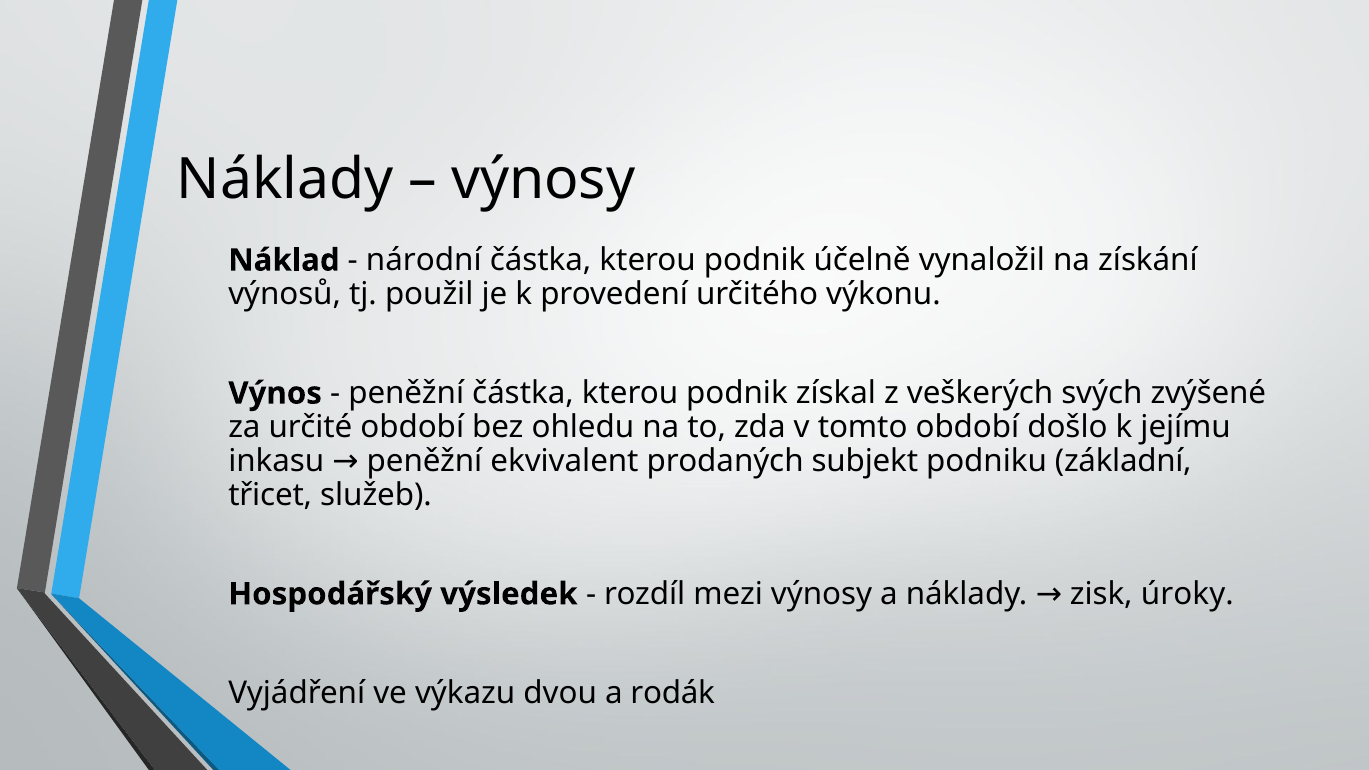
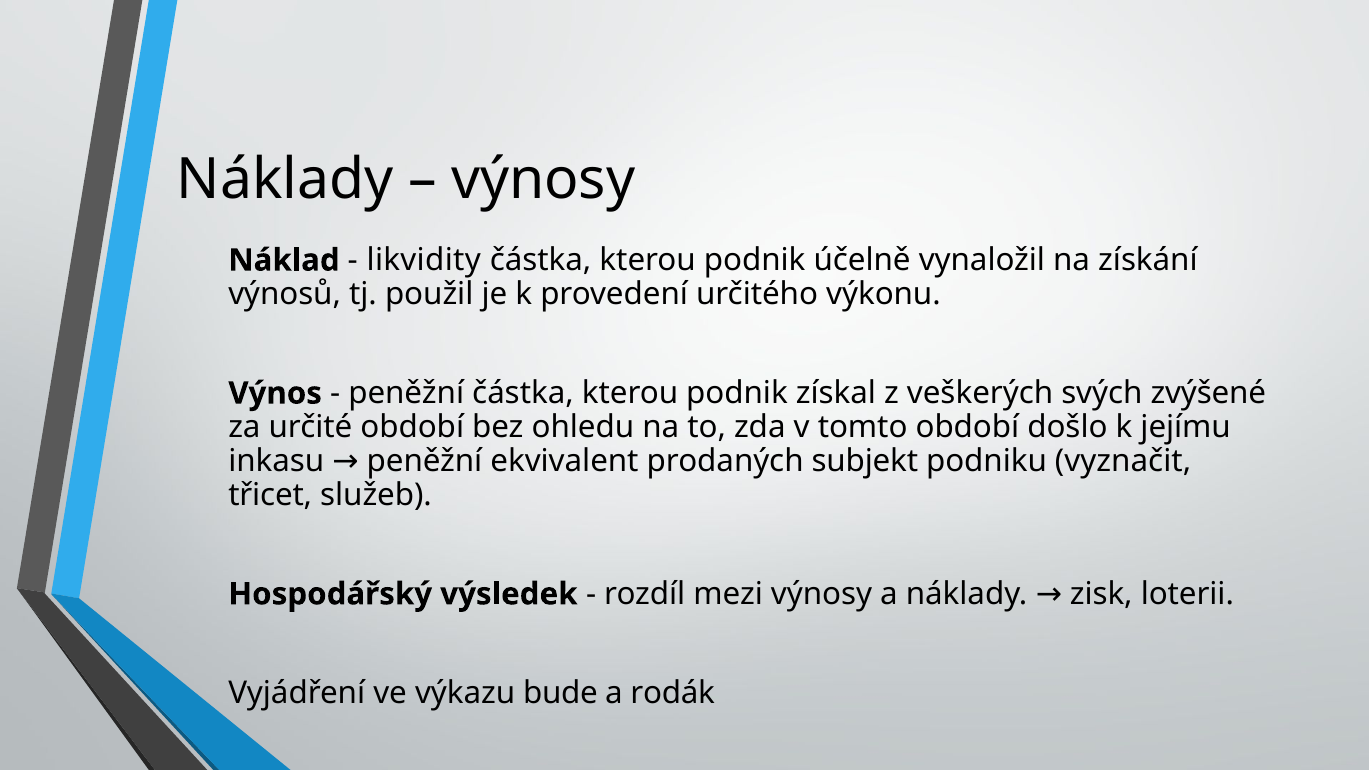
národní: národní -> likvidity (424, 260)
základní: základní -> vyznačit (1123, 461)
úroky: úroky -> loterii (1187, 594)
dvou: dvou -> bude (560, 693)
